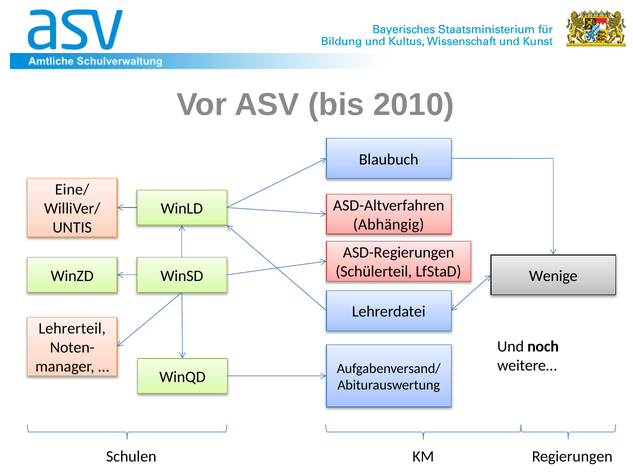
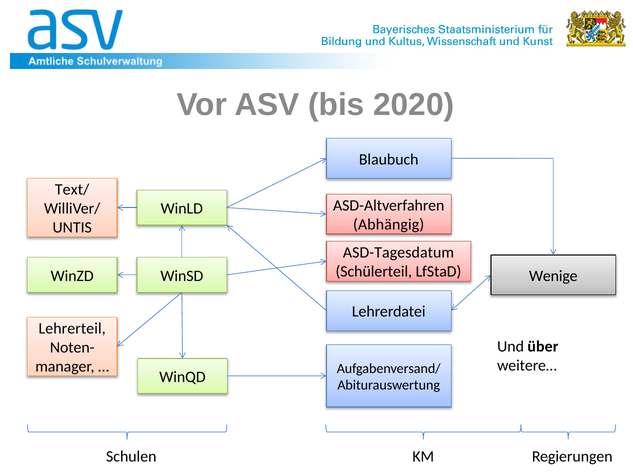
2010: 2010 -> 2020 (414, 105)
Eine/: Eine/ -> Text/ (72, 190)
ASD-Regierungen: ASD-Regierungen -> ASD-Tagesdatum (399, 253)
noch: noch -> über (543, 346)
